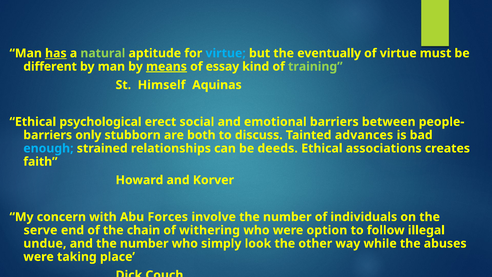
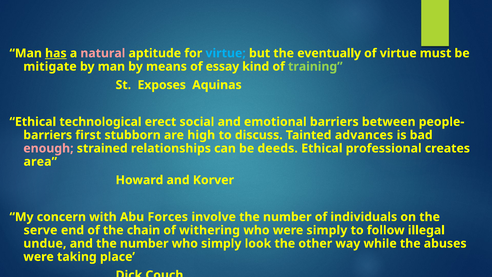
natural colour: light green -> pink (103, 53)
different: different -> mitigate (50, 66)
means underline: present -> none (166, 66)
Himself: Himself -> Exposes (162, 85)
psychological: psychological -> technological (100, 122)
only: only -> first (88, 135)
both: both -> high (201, 135)
enough colour: light blue -> pink (48, 148)
associations: associations -> professional (384, 148)
faith: faith -> area (40, 162)
were option: option -> simply (327, 230)
